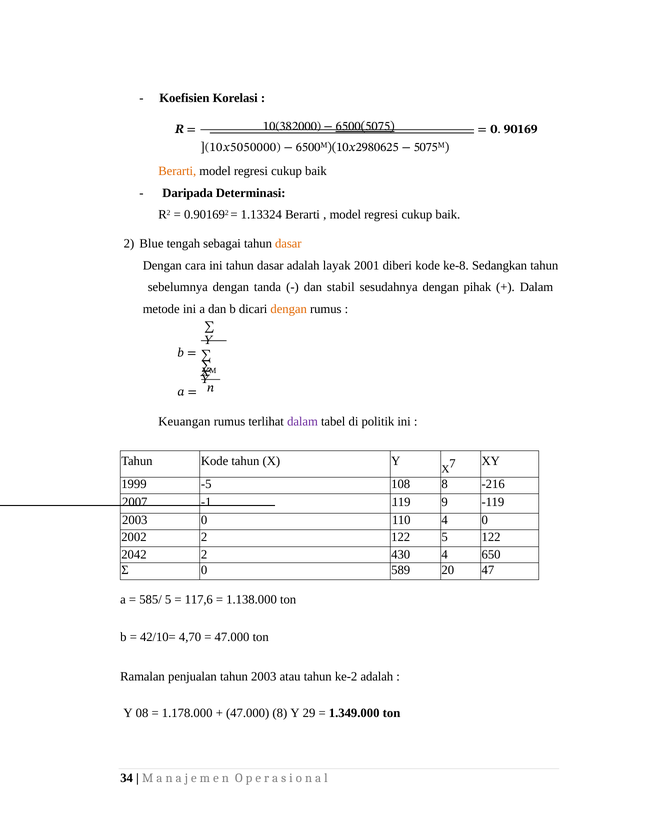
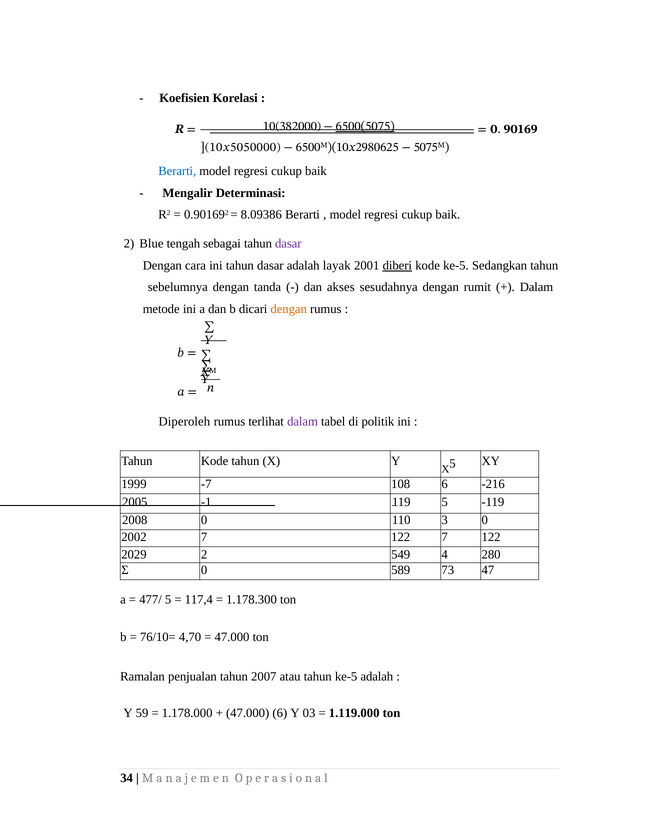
Berarti colour: orange -> blue (177, 171)
Daripada: Daripada -> Mengalir (188, 193)
1.13324: 1.13324 -> 8.09386 (261, 215)
dasar colour: orange -> purple (288, 244)
diberi underline: none -> present (397, 266)
kode ke-8: ke-8 -> ke-5 (456, 266)
stabil: stabil -> akses (341, 287)
pihak: pihak -> rumit (477, 287)
Keuangan: Keuangan -> Diperoleh (184, 422)
X 7: 7 -> 5 (452, 464)
-5: -5 -> -7 (206, 484)
108 8: 8 -> 6 (445, 484)
2007: 2007 -> 2005 (135, 502)
119 9: 9 -> 5 (445, 502)
2003: 2003 -> 2008 (135, 520)
110 4: 4 -> 3 (445, 520)
2002 2: 2 -> 7 (204, 537)
122 5: 5 -> 7 (445, 537)
2042: 2042 -> 2029 (134, 555)
430: 430 -> 549 (401, 555)
650: 650 -> 280 (491, 555)
20: 20 -> 73 (448, 570)
585/: 585/ -> 477/ (151, 600)
117,6: 117,6 -> 117,4 (199, 600)
1.138.000: 1.138.000 -> 1.178.300 (252, 600)
42/10=: 42/10= -> 76/10= (158, 637)
tahun 2003: 2003 -> 2007 (264, 677)
tahun ke-2: ke-2 -> ke-5 (346, 677)
08: 08 -> 59 (142, 713)
47.000 8: 8 -> 6 (280, 713)
29: 29 -> 03 (309, 713)
1.349.000: 1.349.000 -> 1.119.000 (354, 713)
